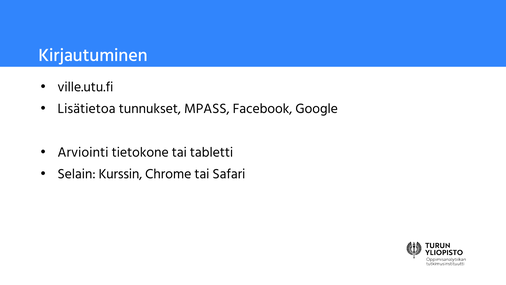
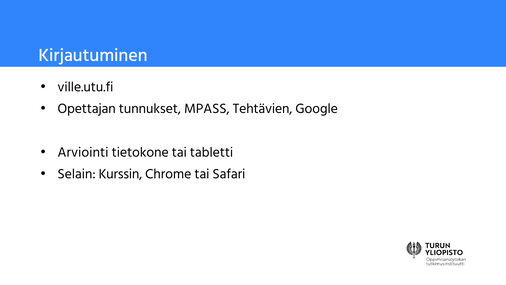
Lisätietoa: Lisätietoa -> Opettajan (87, 109)
Facebook: Facebook -> Tehtävien (263, 109)
